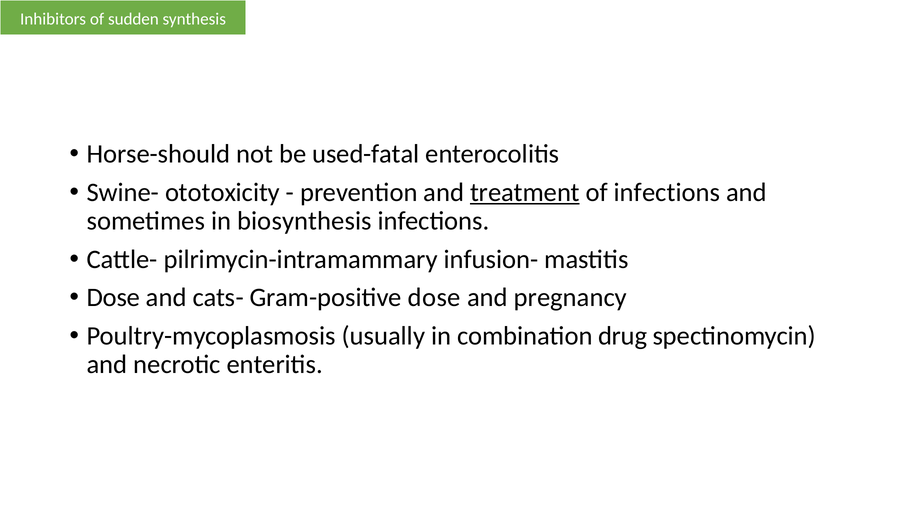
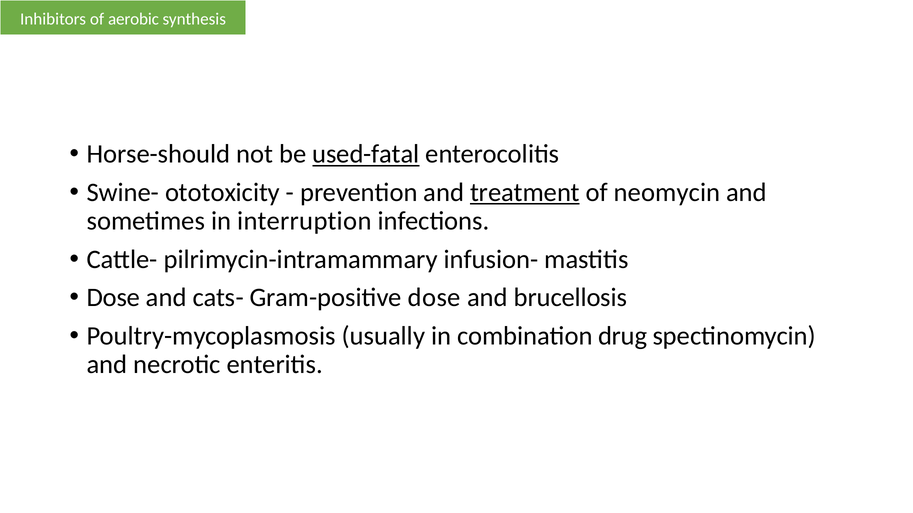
sudden: sudden -> aerobic (133, 19)
used-fatal underline: none -> present (366, 154)
of infections: infections -> neomycin (667, 193)
biosynthesis: biosynthesis -> interruption (304, 221)
pregnancy: pregnancy -> brucellosis (570, 298)
